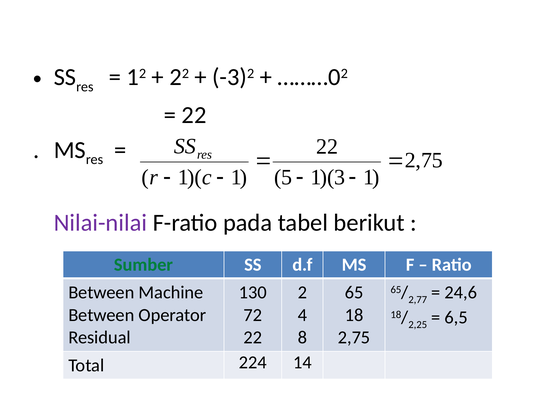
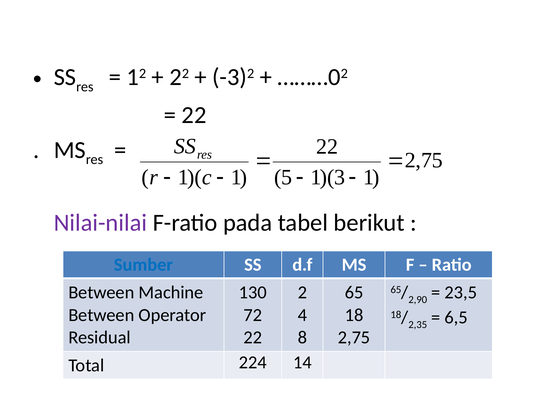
Sumber colour: green -> blue (143, 265)
2,77: 2,77 -> 2,90 (418, 300)
24,6: 24,6 -> 23,5 (461, 293)
2,25: 2,25 -> 2,35 (418, 325)
